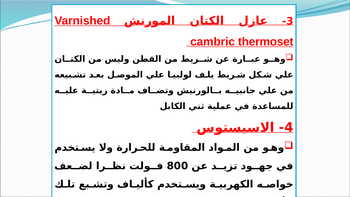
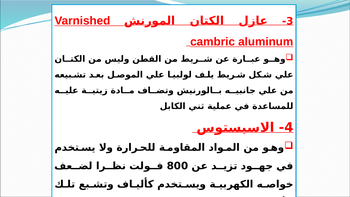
thermoset: thermoset -> aluminum (266, 42)
